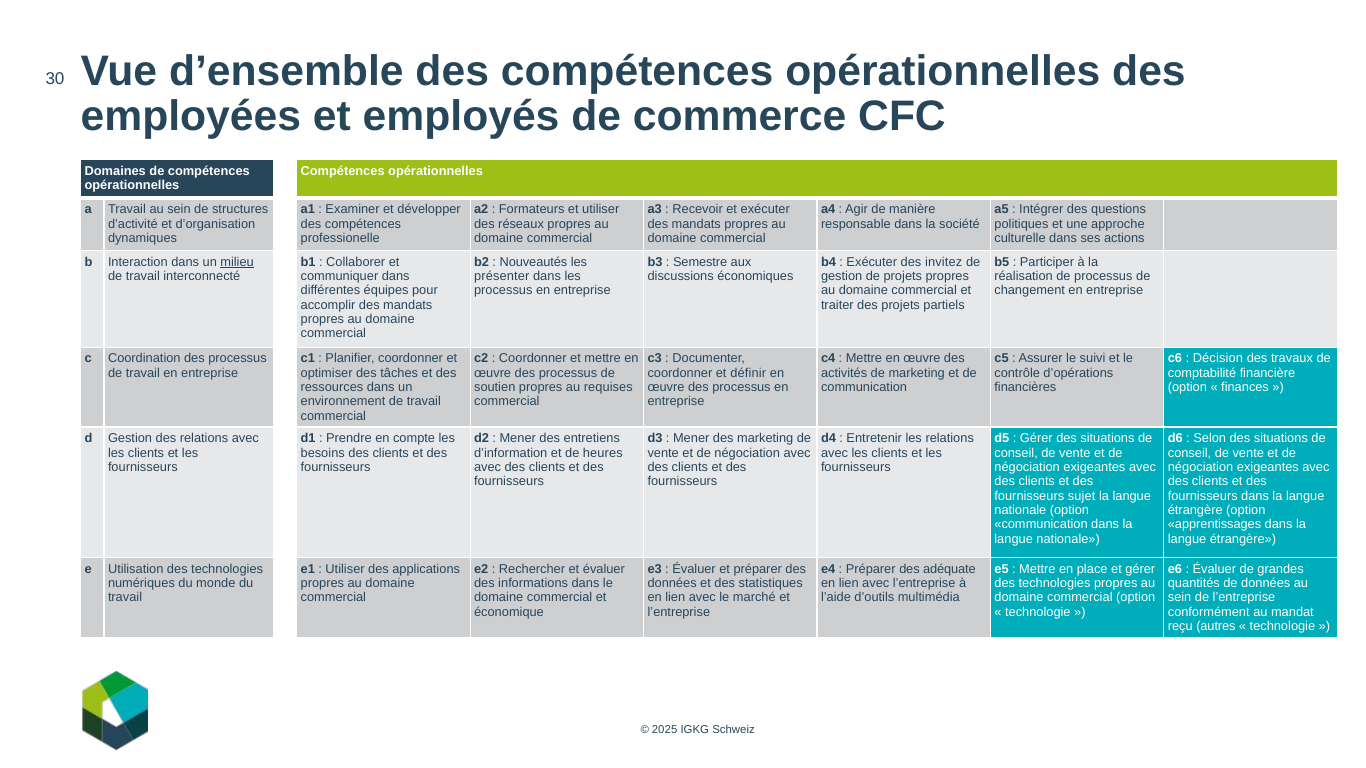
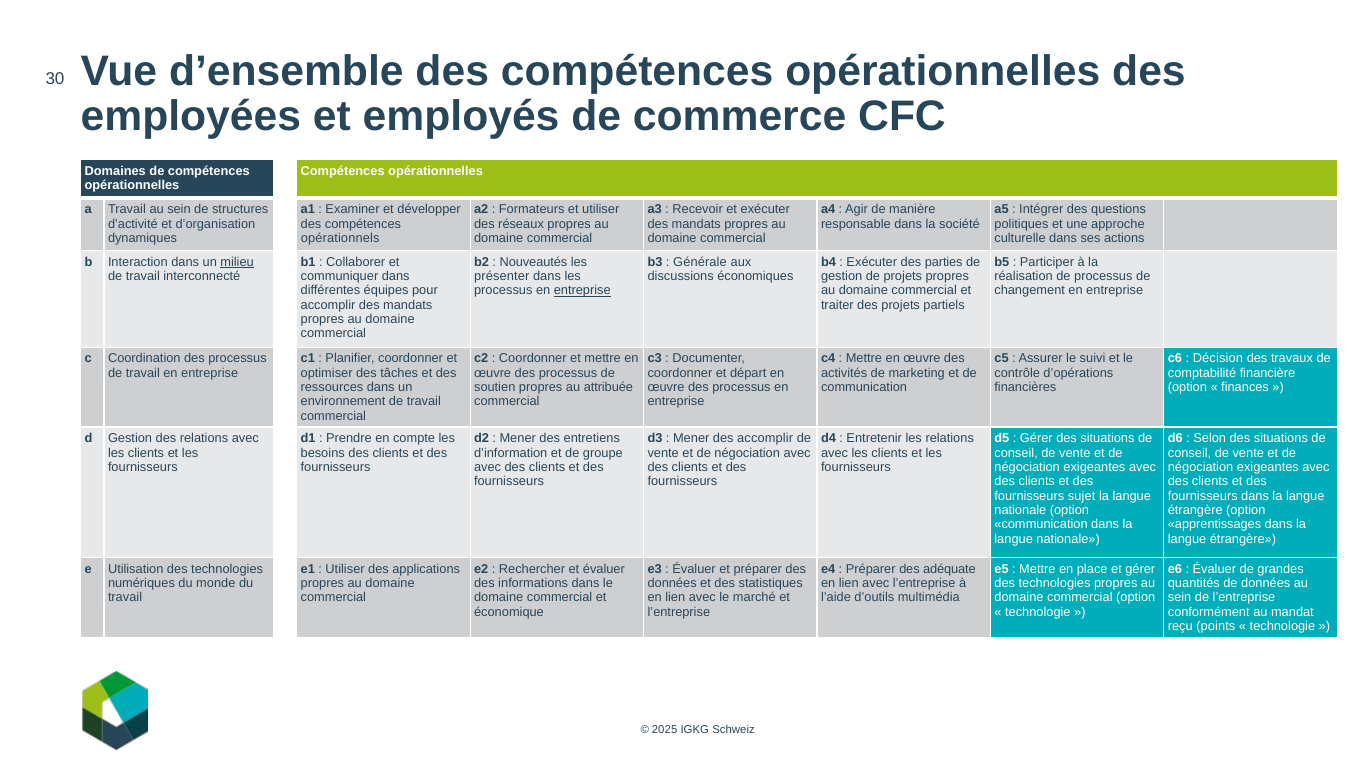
professionelle: professionelle -> opérationnels (340, 238)
Semestre: Semestre -> Générale (700, 262)
invitez: invitez -> parties (944, 262)
entreprise underline: none -> present (582, 291)
définir: définir -> départ (748, 373)
requises: requises -> attribuée (608, 387)
des marketing: marketing -> accomplir (765, 439)
heures: heures -> groupe (603, 453)
autres: autres -> points (1216, 627)
